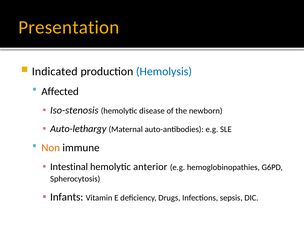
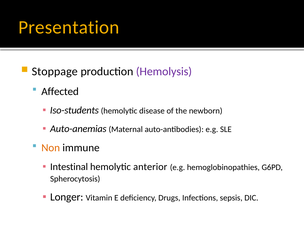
Indicated: Indicated -> Stoppage (55, 71)
Hemolysis colour: blue -> purple (164, 71)
Iso-stenosis: Iso-stenosis -> Iso-students (74, 110)
Auto-lethargy: Auto-lethargy -> Auto-anemias (78, 129)
Infants: Infants -> Longer (67, 197)
